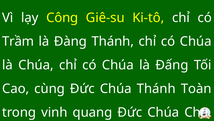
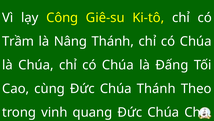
Đàng: Đàng -> Nâng (70, 41)
Toàn: Toàn -> Theo (196, 88)
